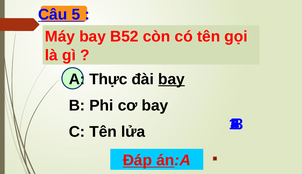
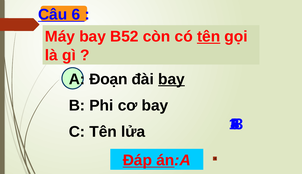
5: 5 -> 6 (76, 15)
tên underline: none -> present (209, 37)
Thực: Thực -> Đoạn (108, 79)
